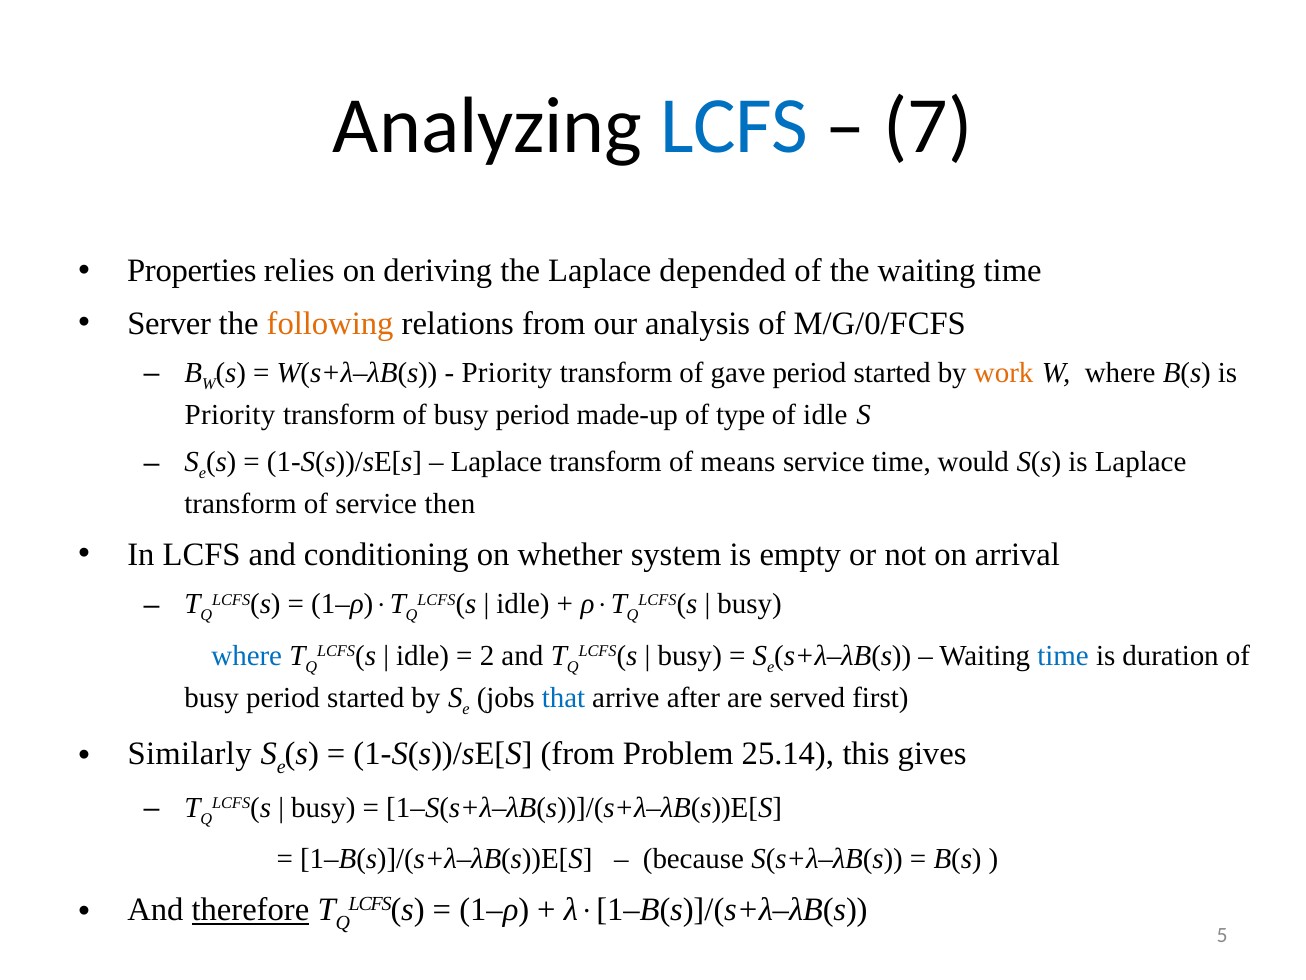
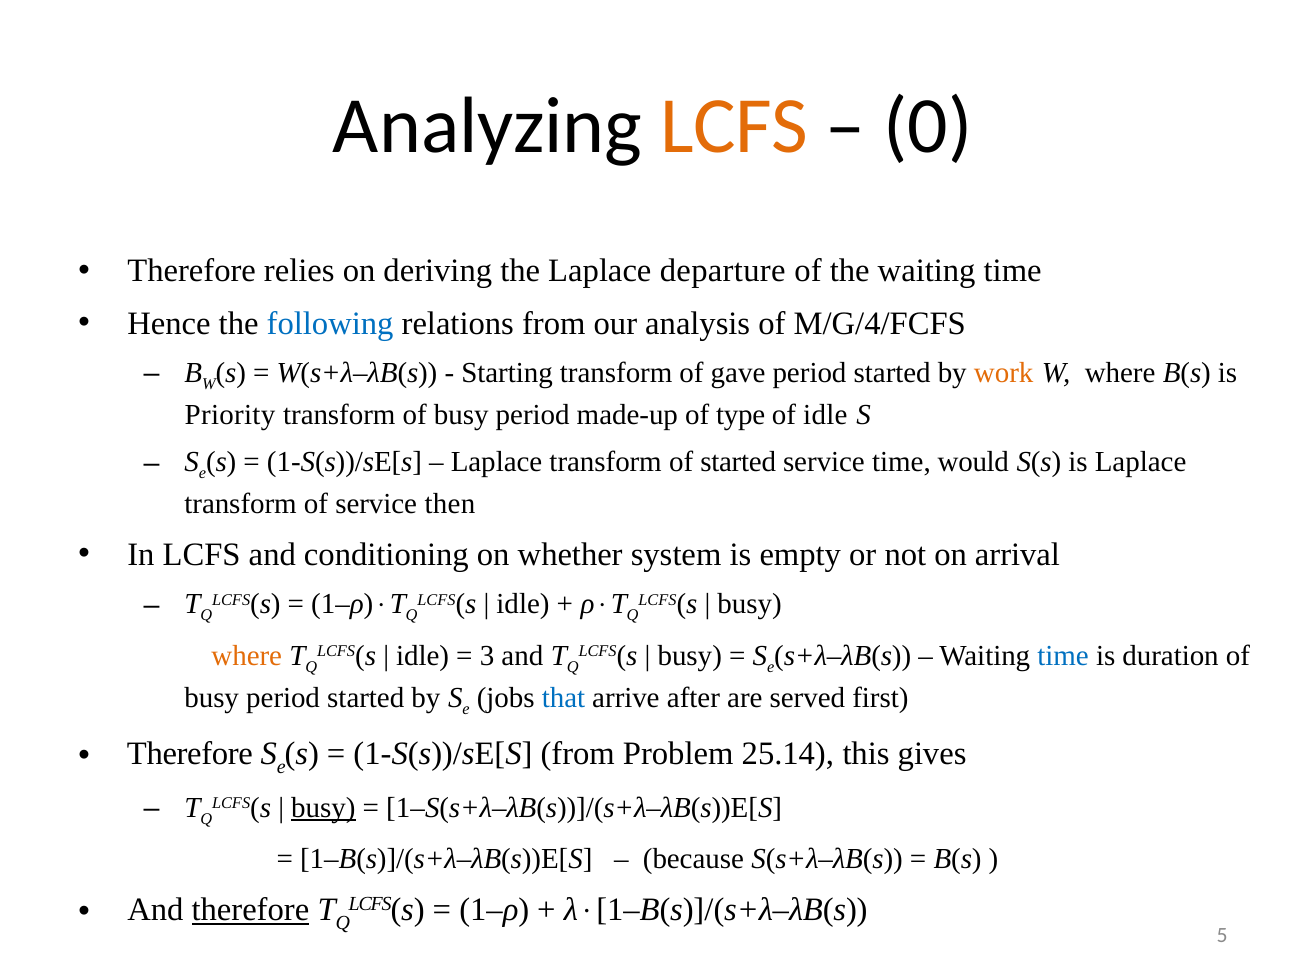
LCFS colour: blue -> orange (734, 126)
7: 7 -> 0 (928, 126)
Properties: Properties -> Therefore (192, 271)
depended: depended -> departure (723, 271)
Server: Server -> Hence (169, 324)
following colour: orange -> blue (330, 324)
M/G/0/FCFS: M/G/0/FCFS -> M/G/4/FCFS (880, 324)
Priority: Priority -> Starting (507, 373)
of means: means -> started (738, 462)
where colour: blue -> orange (247, 655)
2: 2 -> 3 (487, 655)
Similarly: Similarly -> Therefore (190, 753)
busy underline: none -> present (323, 807)
